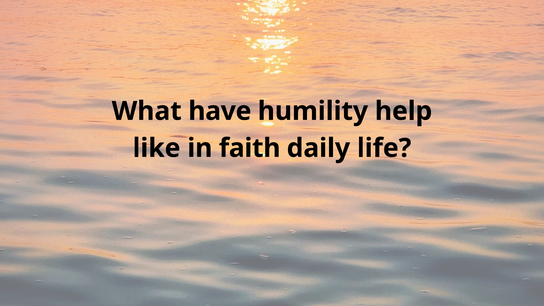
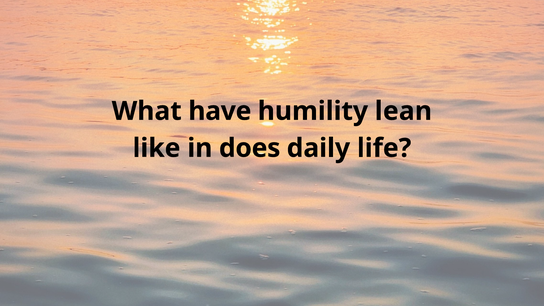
help: help -> lean (403, 111)
faith: faith -> does (250, 148)
